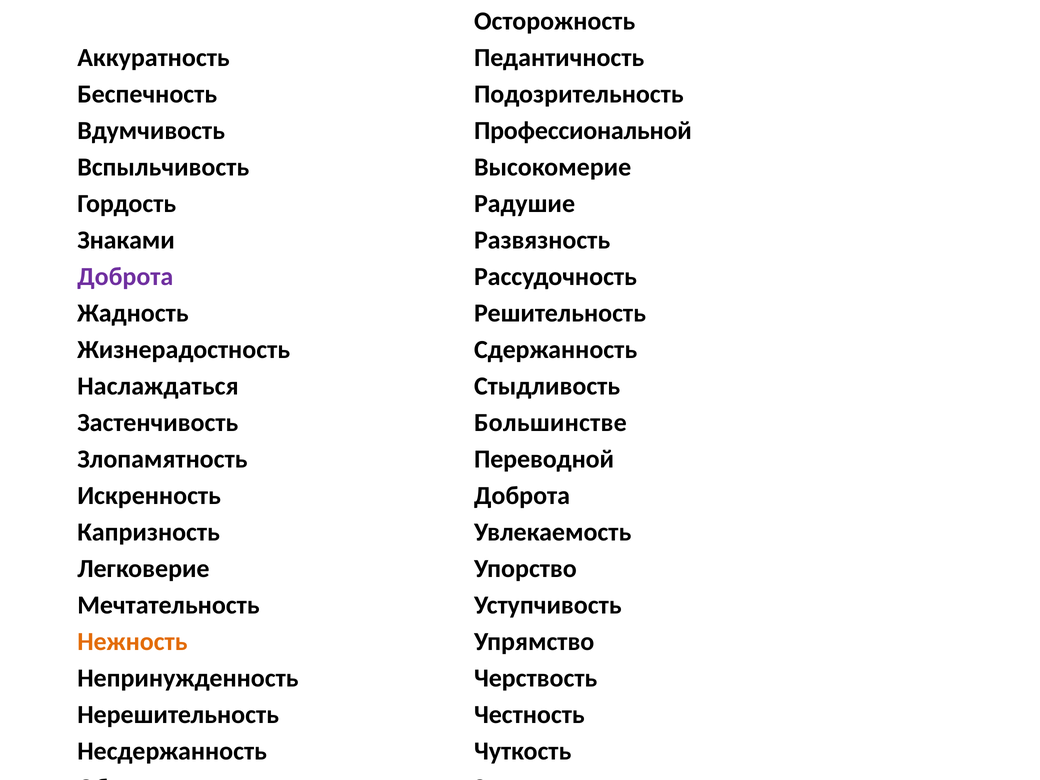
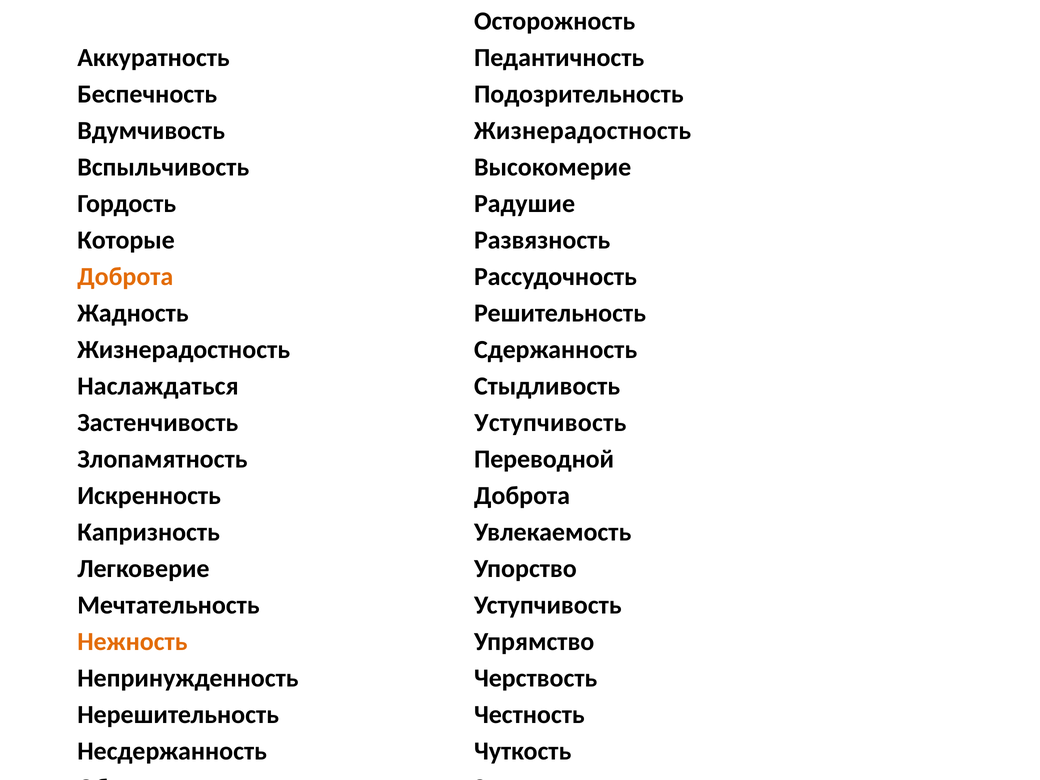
Вдумчивость Профессиональной: Профессиональной -> Жизнерадостность (583, 131)
Знаками: Знаками -> Которые (126, 240)
Доброта colour: purple -> orange (125, 277)
Застенчивость Большинстве: Большинстве -> Уступчивость (550, 423)
